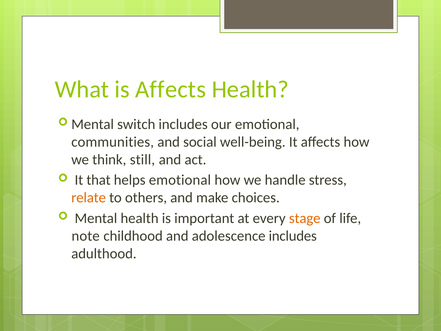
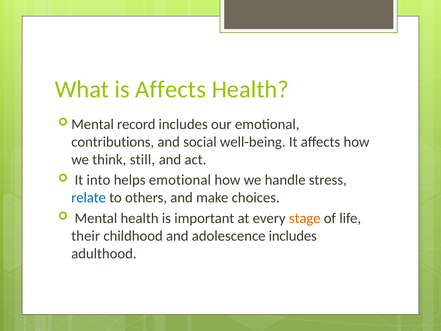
switch: switch -> record (136, 124)
communities: communities -> contributions (113, 142)
that: that -> into (98, 180)
relate colour: orange -> blue (89, 198)
note: note -> their (86, 236)
